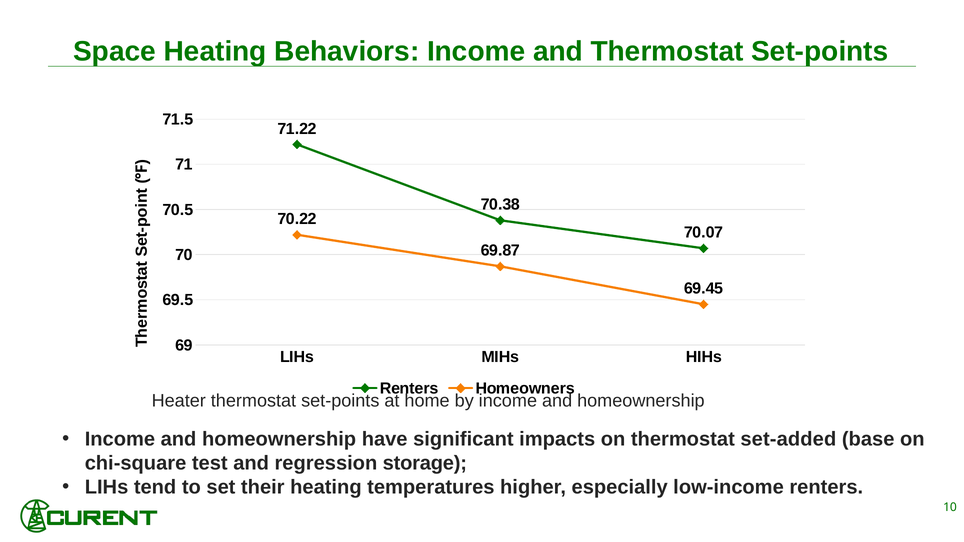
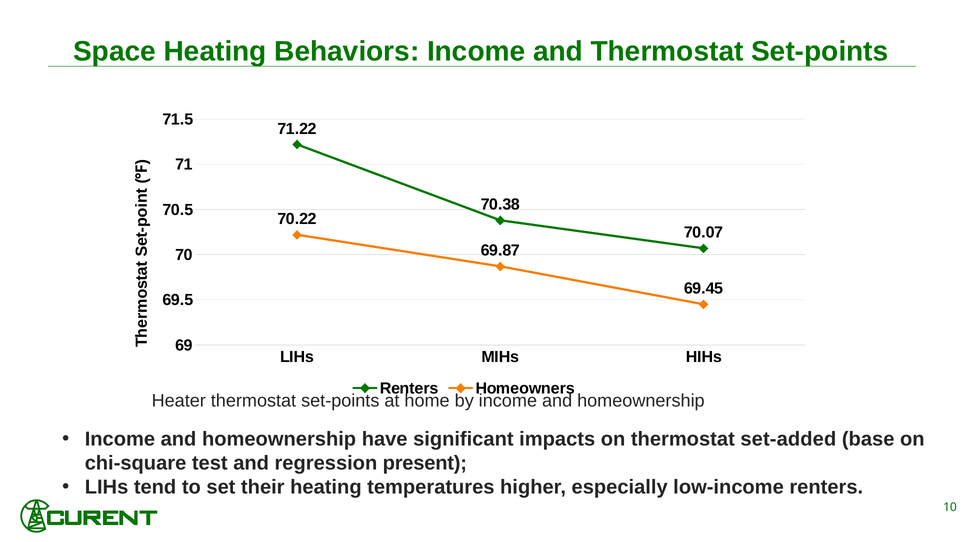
storage: storage -> present (425, 463)
